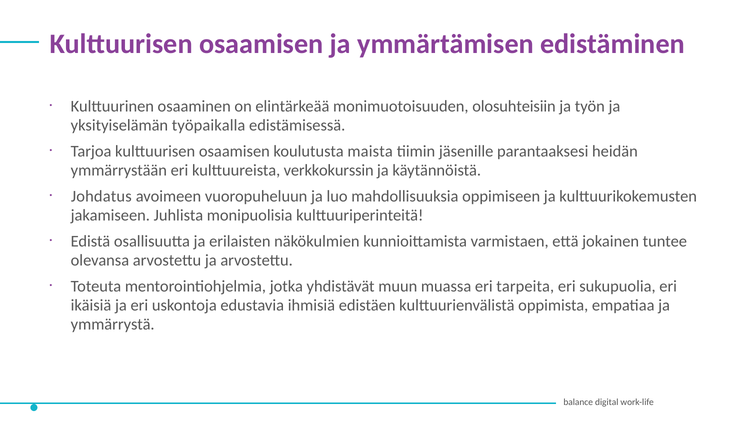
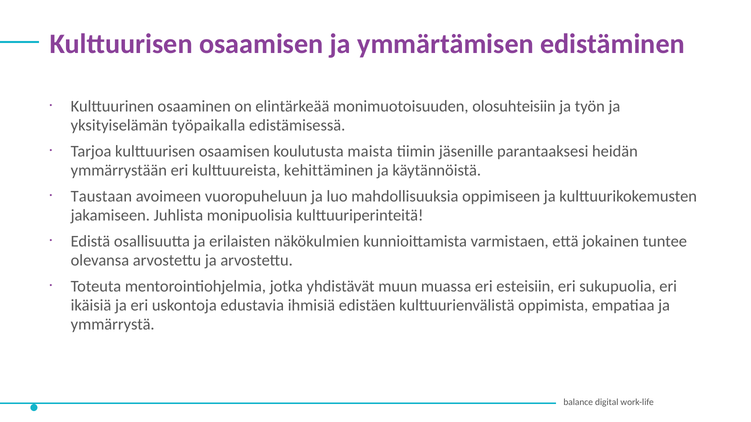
verkkokurssin: verkkokurssin -> kehittäminen (329, 170)
Johdatus: Johdatus -> Taustaan (101, 196)
tarpeita: tarpeita -> esteisiin (525, 286)
